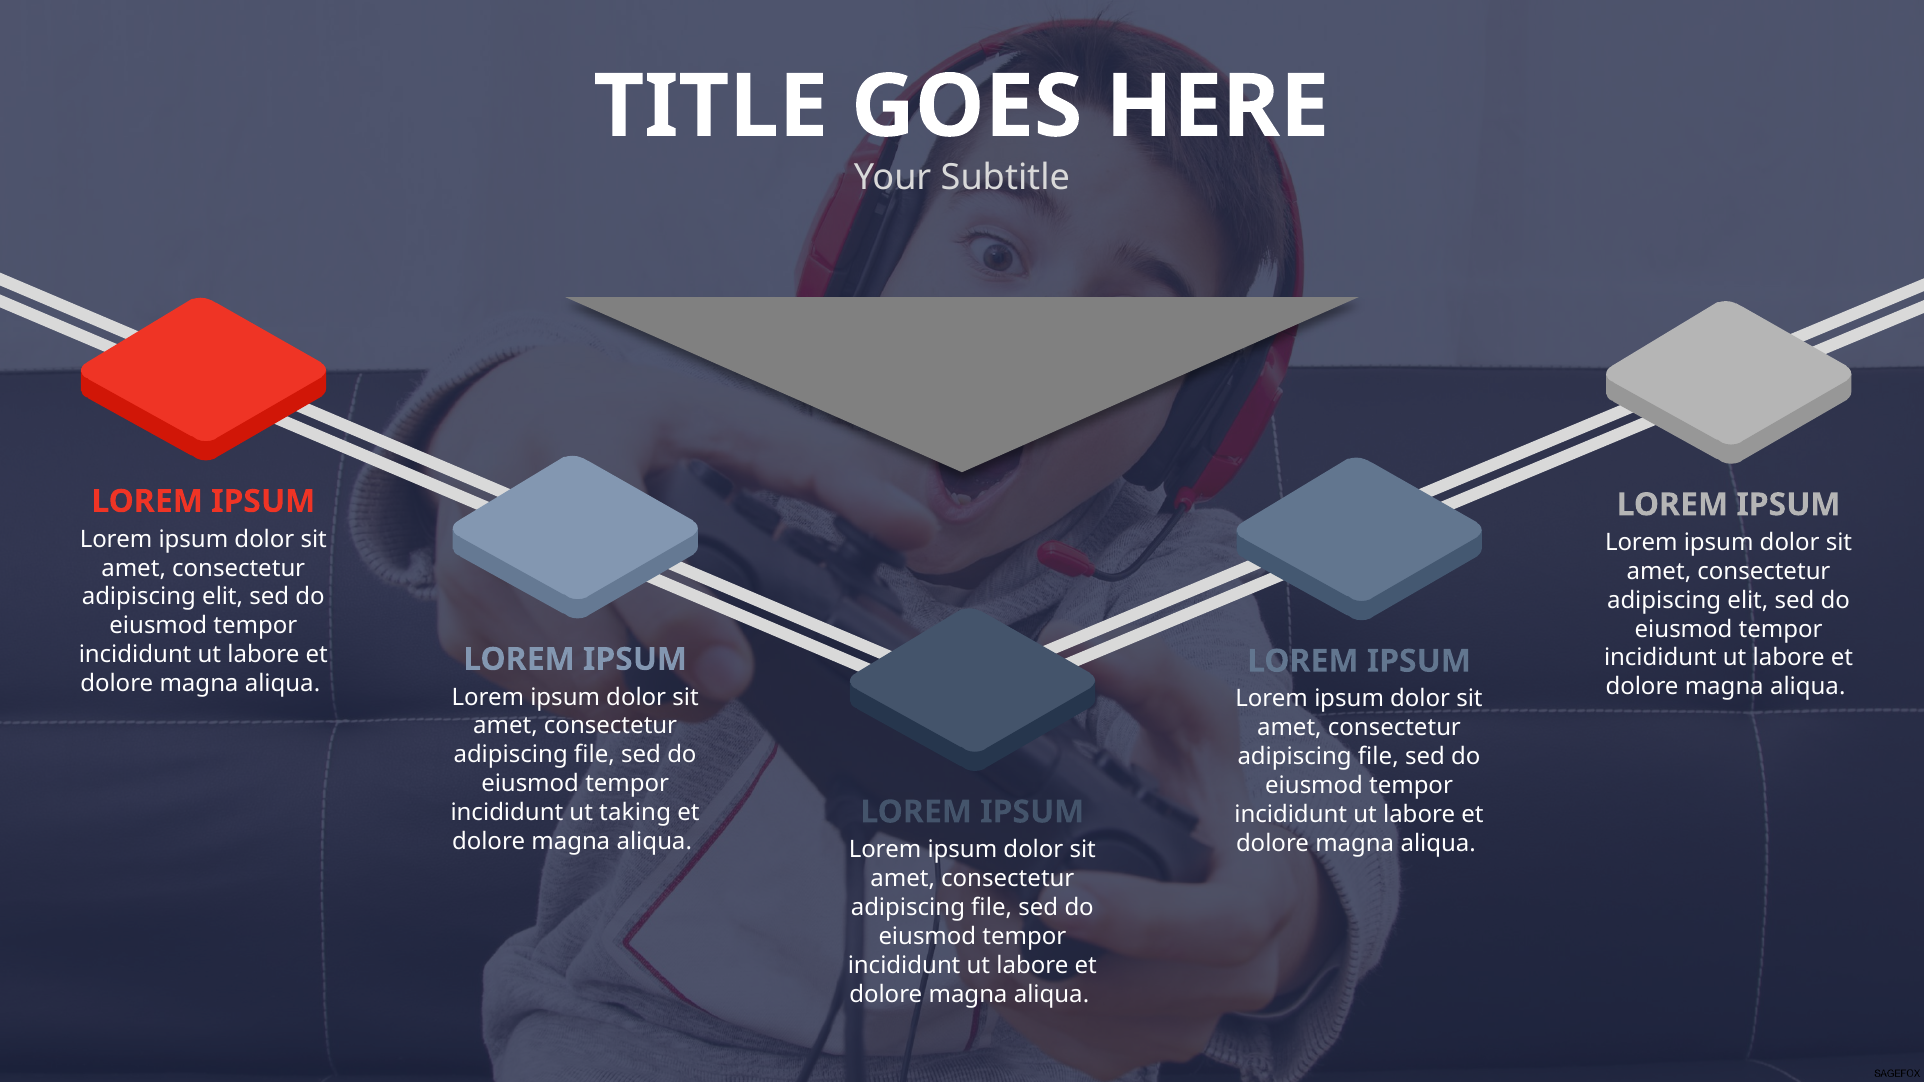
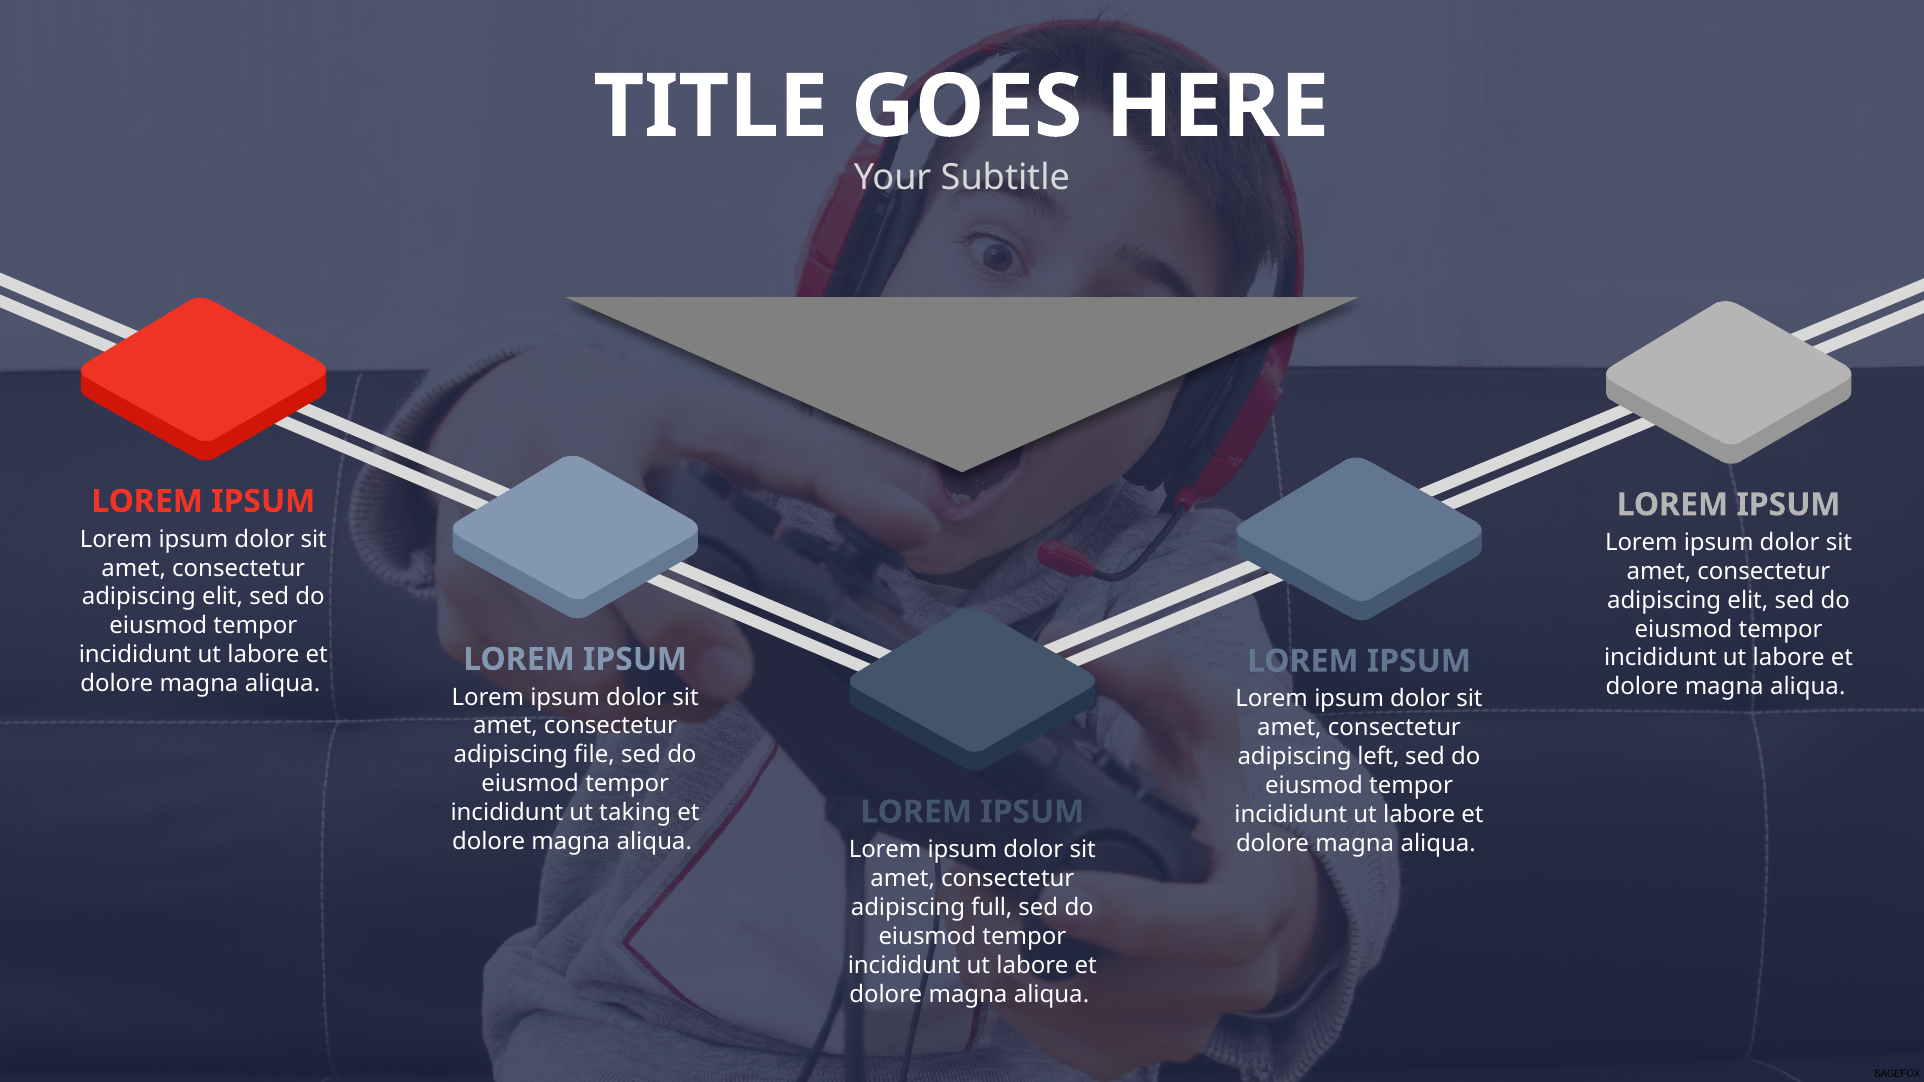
file: file -> left (1378, 757)
file: file -> full (992, 908)
